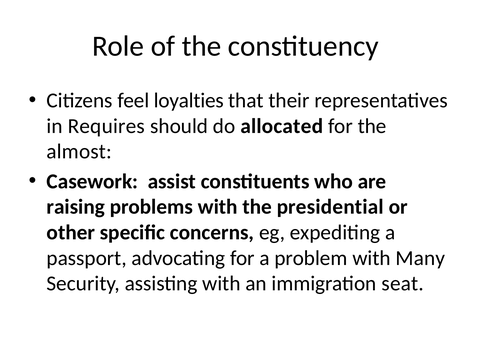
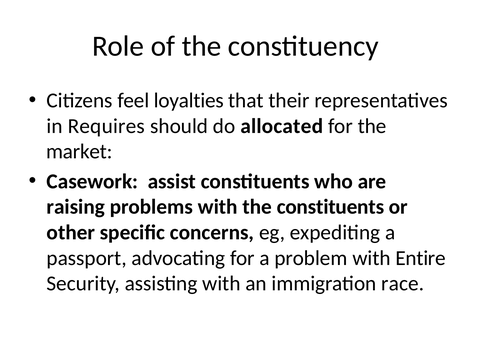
almost: almost -> market (79, 151)
the presidential: presidential -> constituents (330, 207)
Many: Many -> Entire (421, 258)
seat: seat -> race (403, 283)
